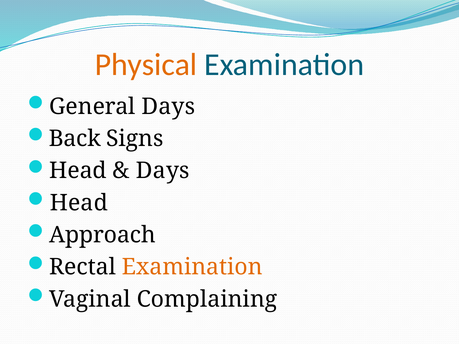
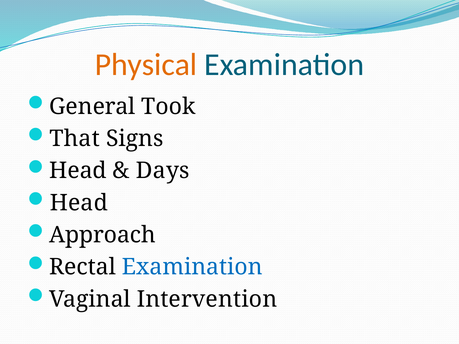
General Days: Days -> Took (168, 107)
Back: Back -> That (75, 139)
Examination colour: orange -> blue (192, 267)
Complaining: Complaining -> Intervention (207, 299)
